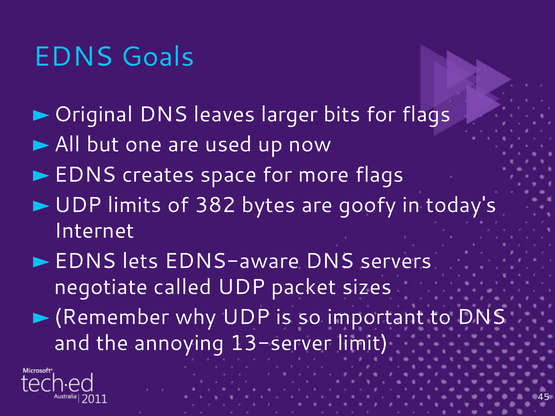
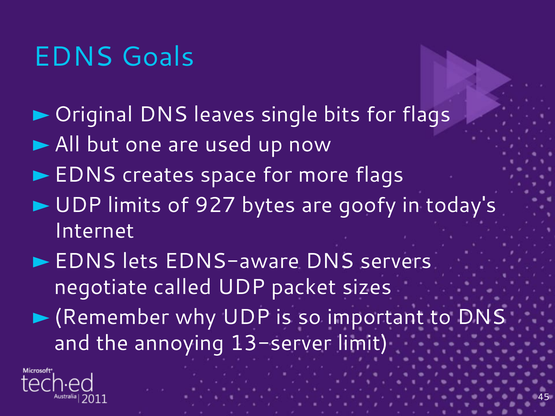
larger: larger -> single (289, 114)
382: 382 -> 927 (215, 205)
